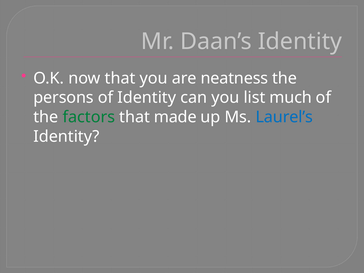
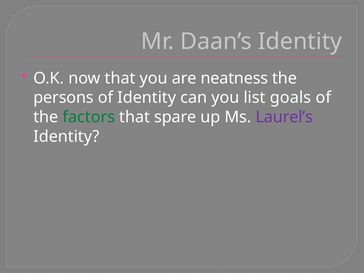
much: much -> goals (291, 98)
made: made -> spare (175, 117)
Laurel’s colour: blue -> purple (284, 117)
